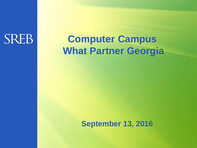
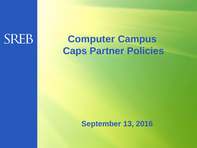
What: What -> Caps (75, 51)
Georgia: Georgia -> Policies (145, 51)
